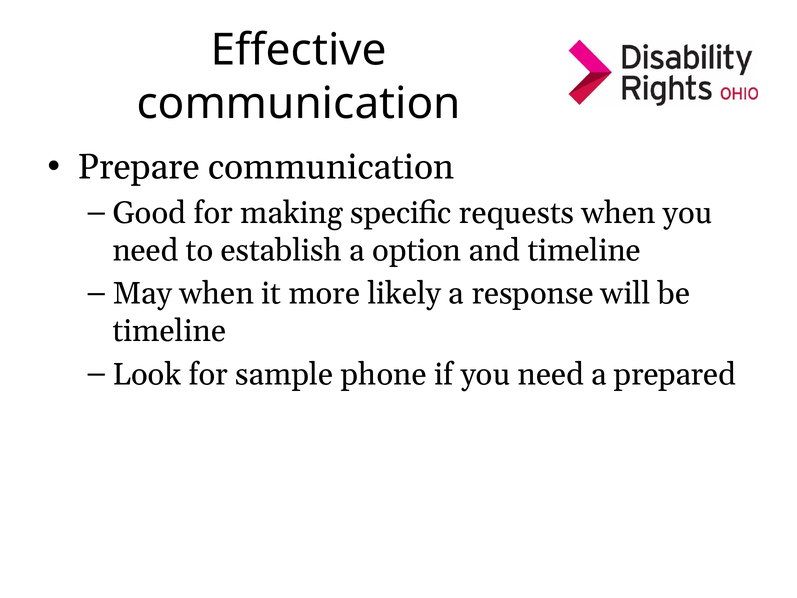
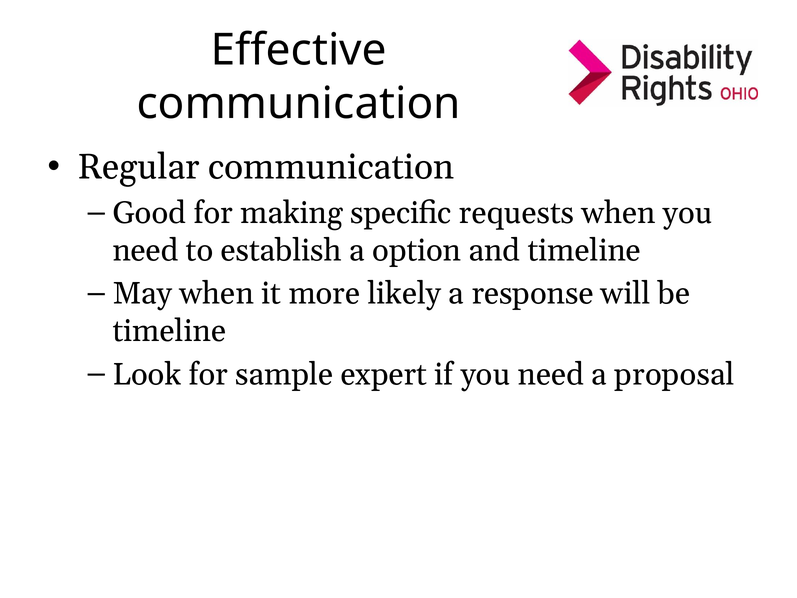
Prepare: Prepare -> Regular (139, 167)
phone: phone -> expert (384, 374)
prepared: prepared -> proposal (675, 374)
